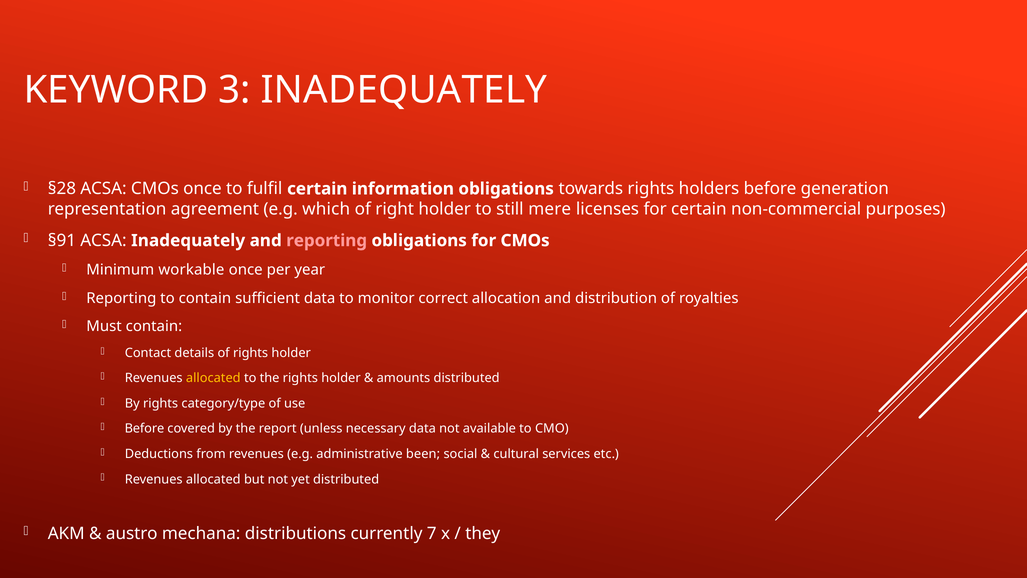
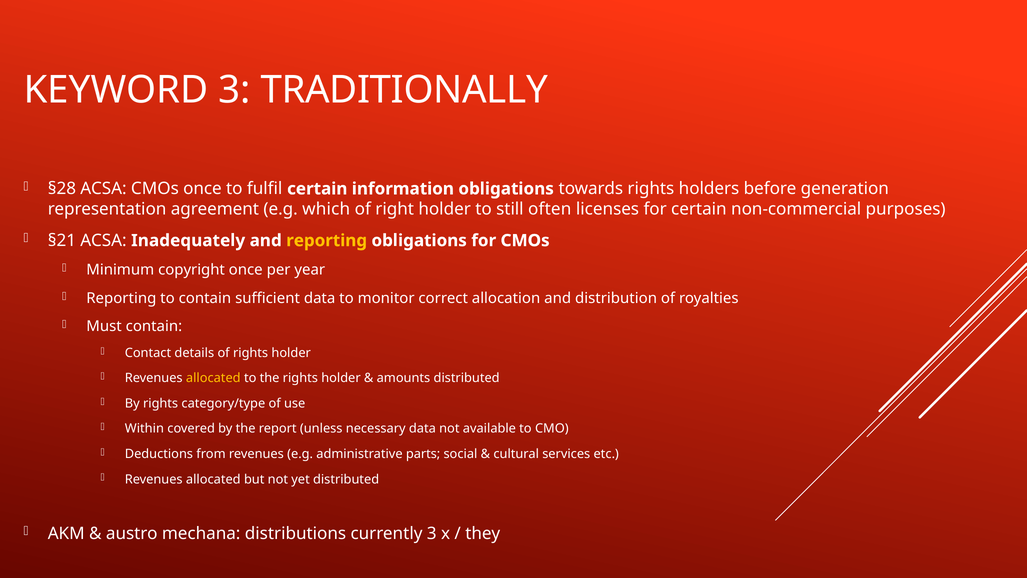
3 INADEQUATELY: INADEQUATELY -> TRADITIONALLY (404, 90)
mere: mere -> often (550, 209)
§91: §91 -> §21 (62, 240)
reporting colour: pink -> yellow (327, 240)
workable: workable -> copyright (192, 270)
Before: Before -> Within (144, 429)
been: been -> parts (423, 454)
currently 7: 7 -> 3 (432, 533)
